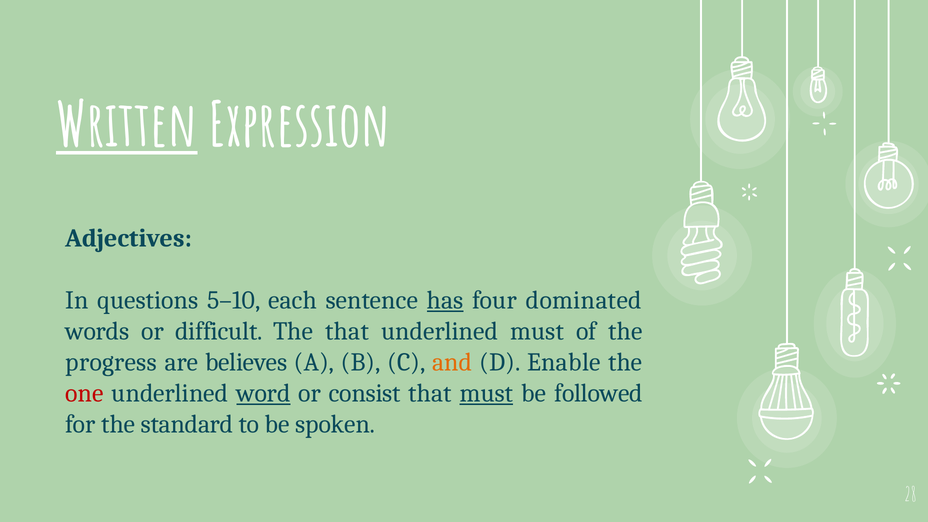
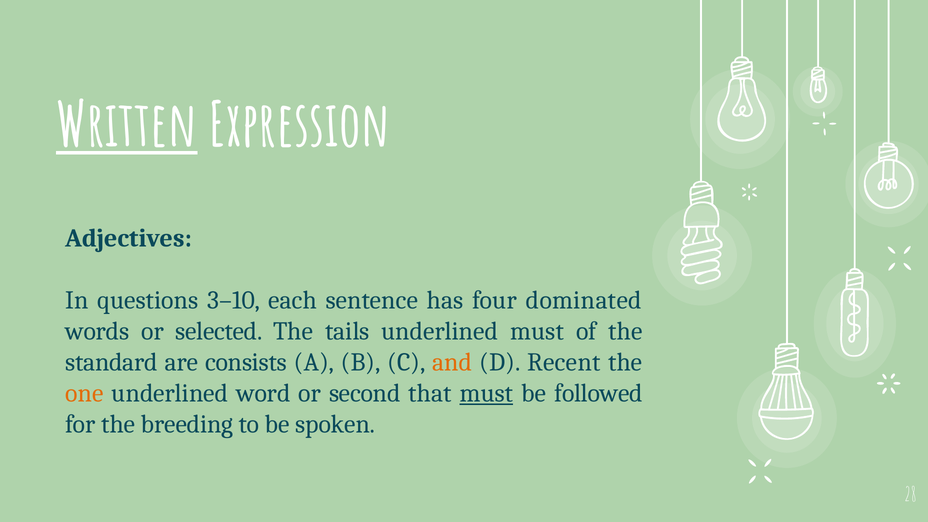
5–10: 5–10 -> 3–10 (234, 300)
has underline: present -> none (445, 300)
difficult: difficult -> selected (219, 331)
The that: that -> tails (347, 331)
progress: progress -> standard (111, 362)
believes: believes -> consists (246, 362)
Enable: Enable -> Recent (564, 362)
one colour: red -> orange (84, 393)
word underline: present -> none (263, 393)
consist: consist -> second (365, 393)
standard: standard -> breeding (187, 424)
